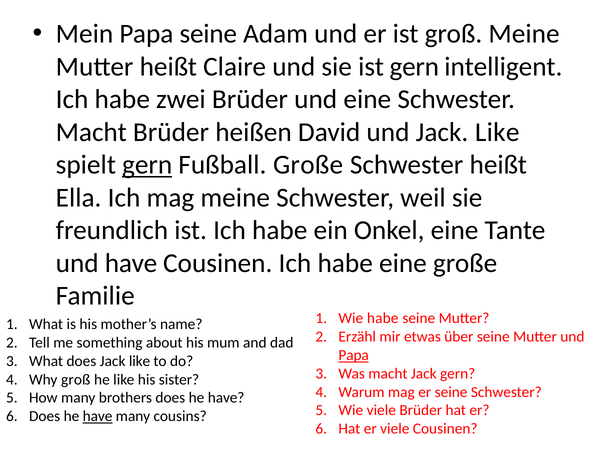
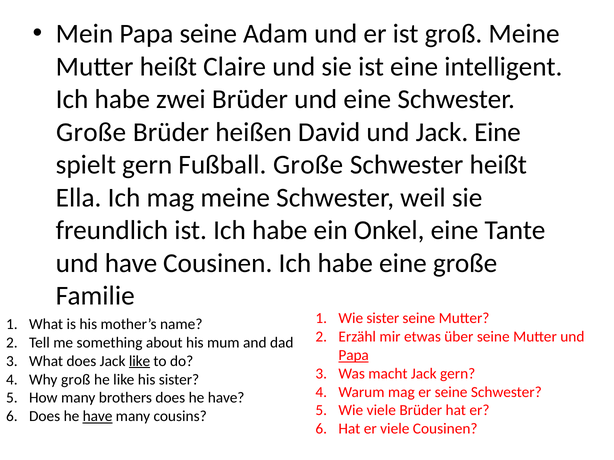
ist gern: gern -> eine (414, 67)
Macht: Macht -> Große (91, 132)
und Jack Like: Like -> Eine (497, 132)
gern underline: present -> none (147, 165)
Wie habe: habe -> sister (383, 319)
like underline: none -> present (140, 361)
